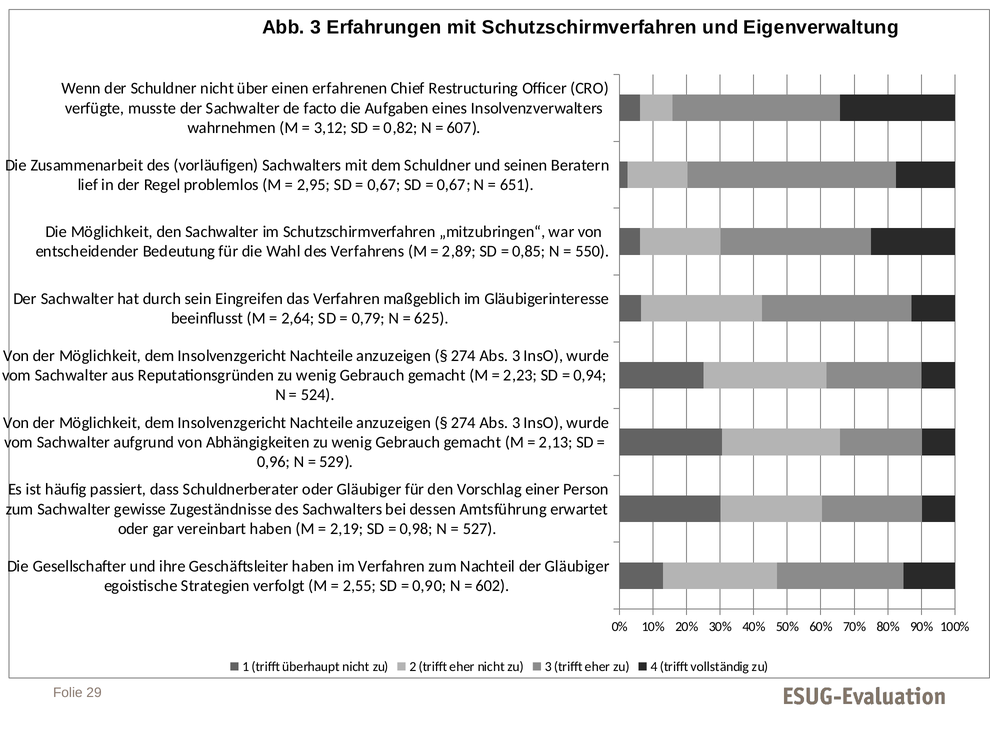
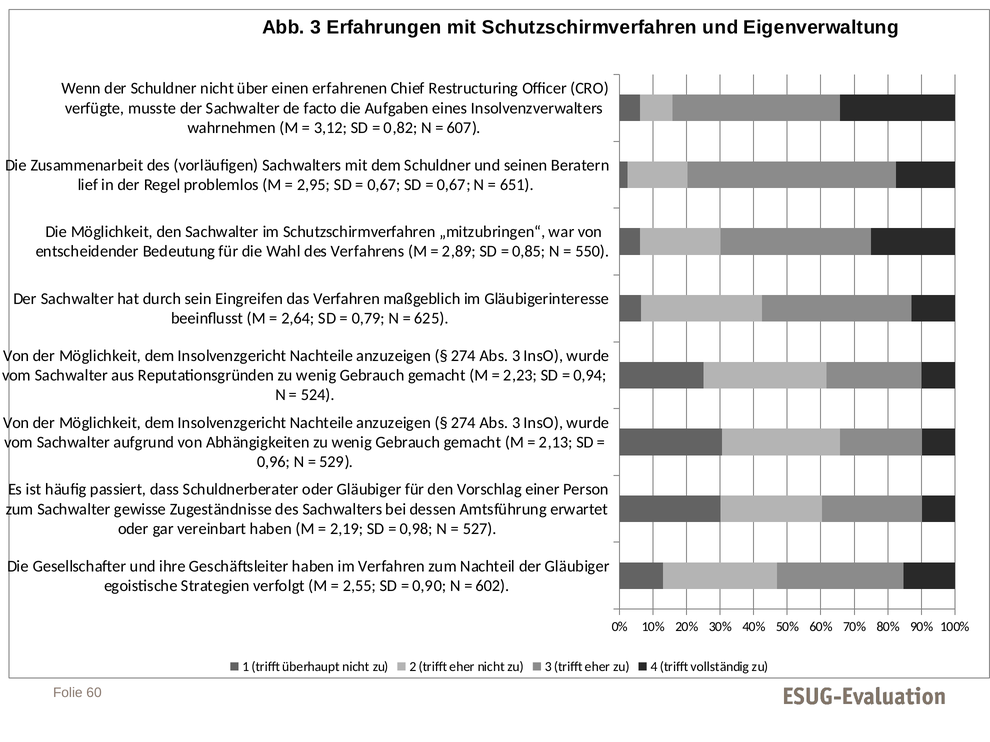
29: 29 -> 60 (94, 693)
